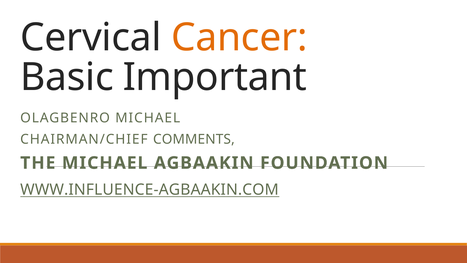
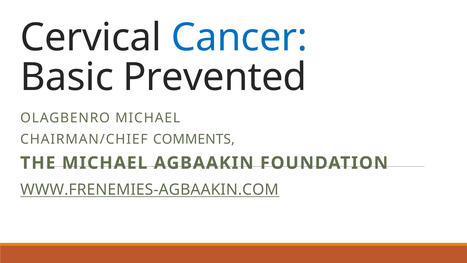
Cancer colour: orange -> blue (239, 38)
Important: Important -> Prevented (215, 77)
WWW.INFLUENCE-AGBAAKIN.COM: WWW.INFLUENCE-AGBAAKIN.COM -> WWW.FRENEMIES-AGBAAKIN.COM (149, 189)
